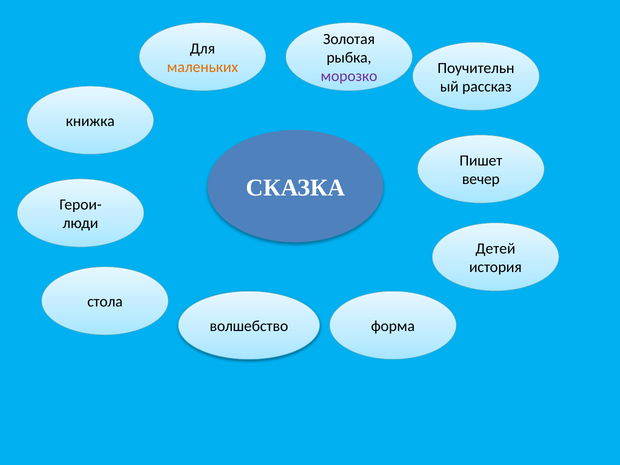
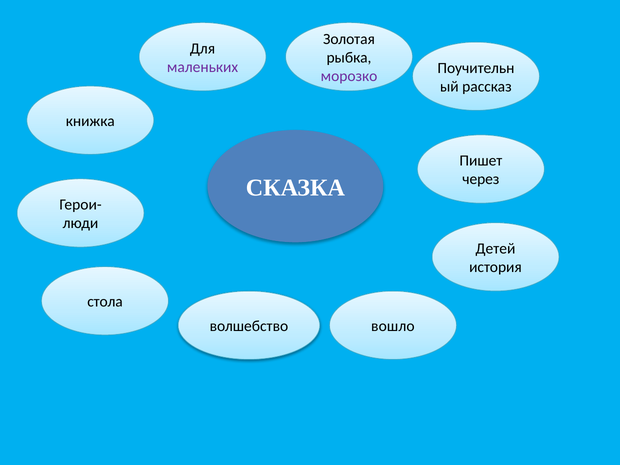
маленьких colour: orange -> purple (203, 67)
вечер: вечер -> через (481, 179)
форма: форма -> вошло (393, 326)
